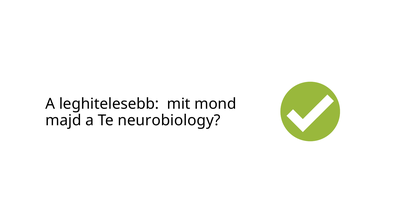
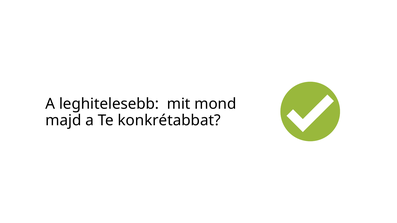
neurobiology: neurobiology -> konkrétabbat (169, 121)
